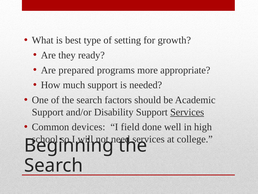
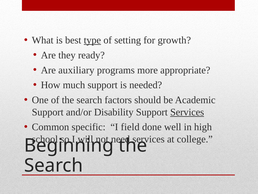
type underline: none -> present (92, 40)
prepared: prepared -> auxiliary (76, 70)
devices: devices -> specific (89, 127)
